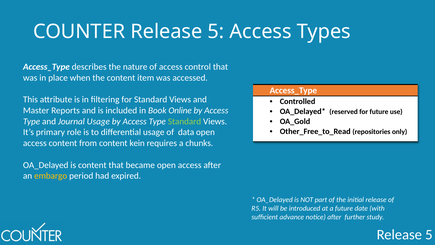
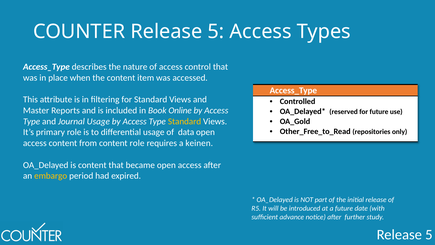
Standard colour: light green -> yellow (185, 121)
content kein: kein -> role (137, 143)
chunks: chunks -> keinen (199, 143)
